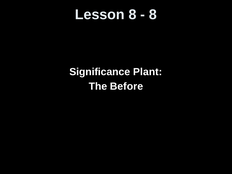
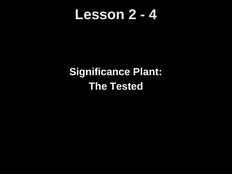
Lesson 8: 8 -> 2 (132, 15)
8: 8 -> 4 (153, 15)
Before: Before -> Tested (127, 86)
